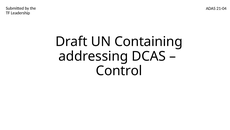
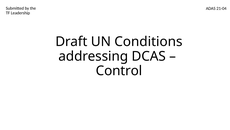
Containing: Containing -> Conditions (148, 42)
